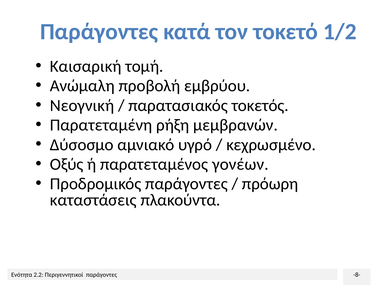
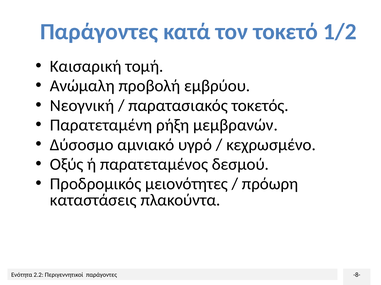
γονέων: γονέων -> δεσμού (240, 165)
Προδρομικός παράγοντες: παράγοντες -> μειονότητες (187, 184)
